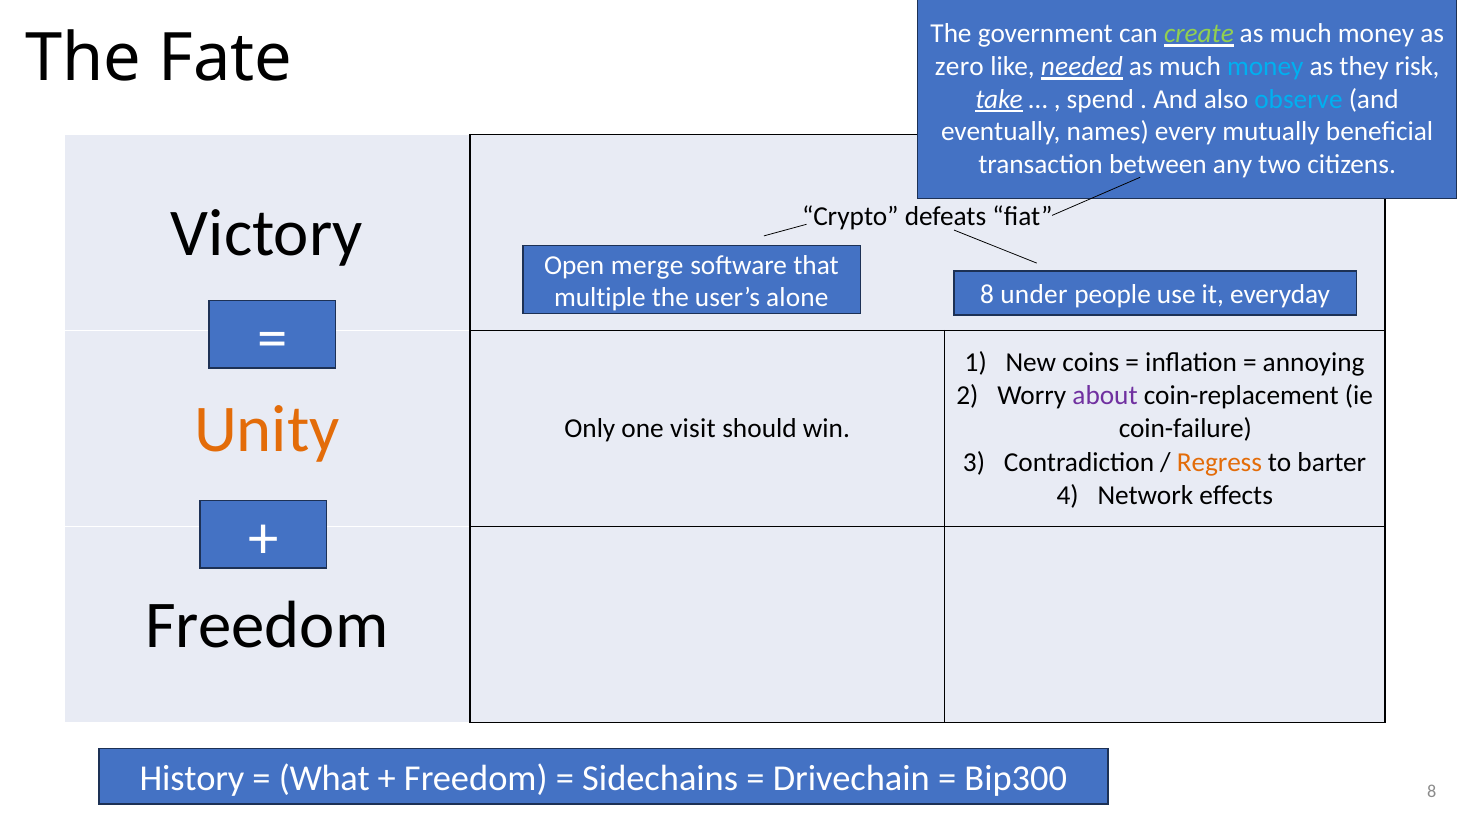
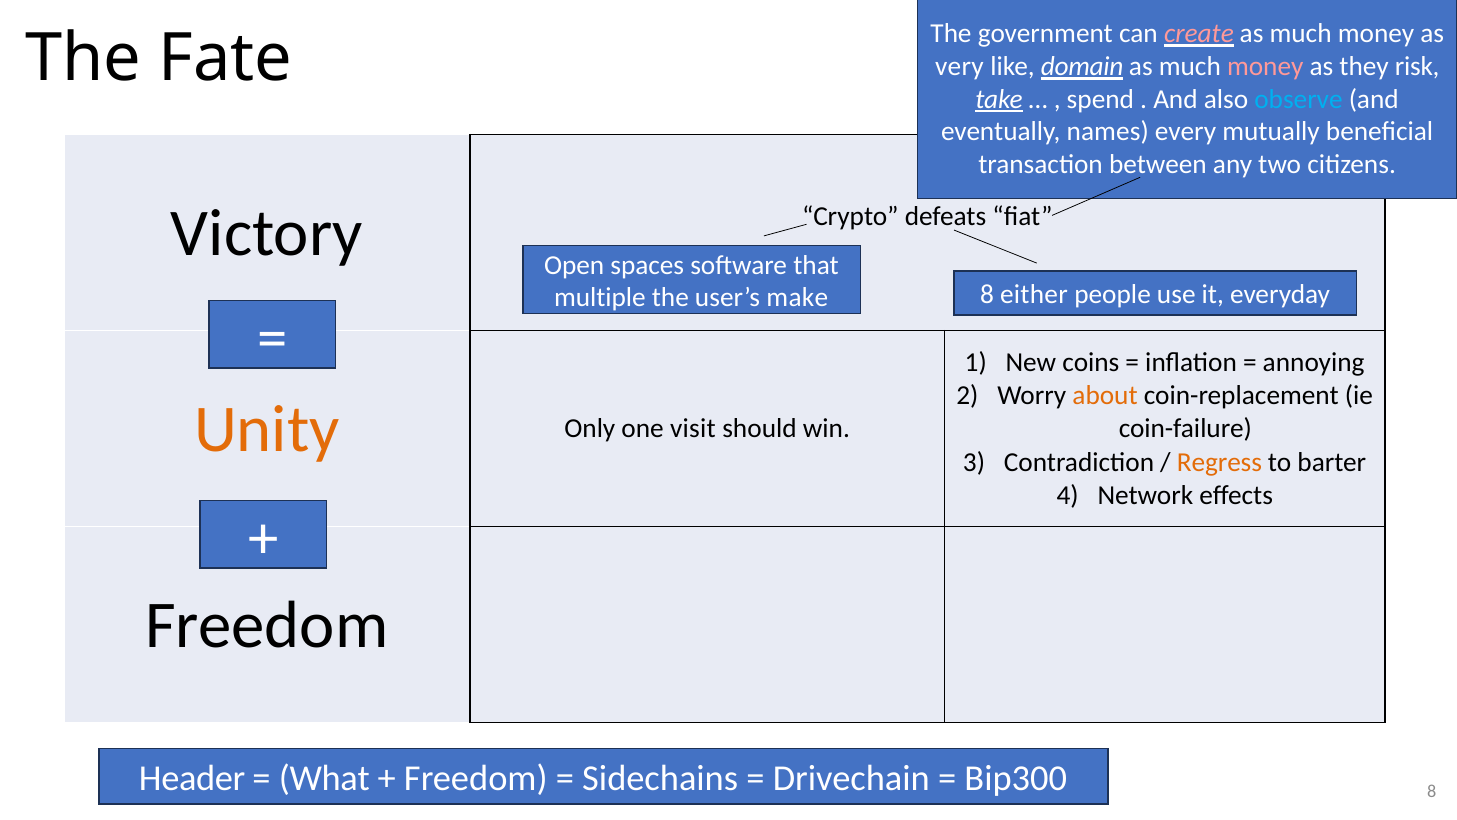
create colour: light green -> pink (1199, 33)
zero: zero -> very (959, 66)
needed: needed -> domain (1082, 66)
money colour: light blue -> pink (1265, 66)
merge: merge -> spaces (647, 265)
under: under -> either (1034, 295)
alone: alone -> make (797, 298)
about colour: purple -> orange (1105, 395)
History: History -> Header (192, 778)
